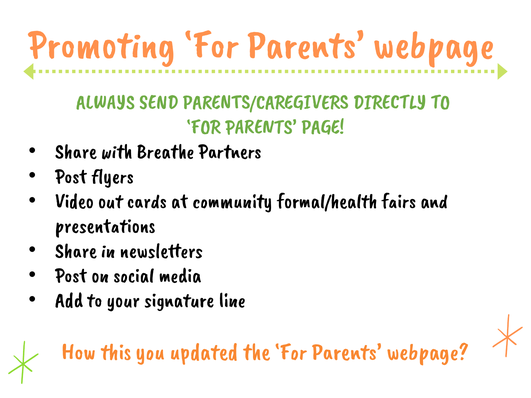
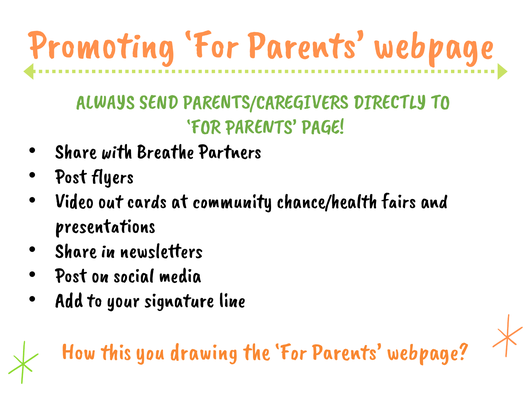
formal/health: formal/health -> chance/health (327, 201)
updated: updated -> drawing (204, 352)
